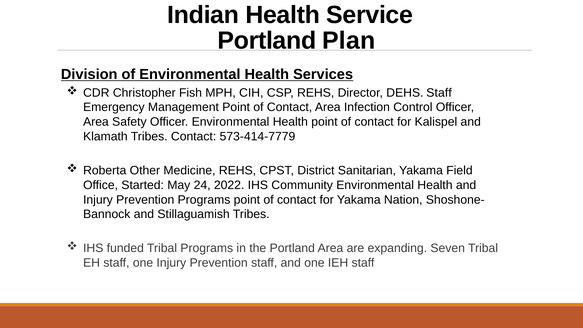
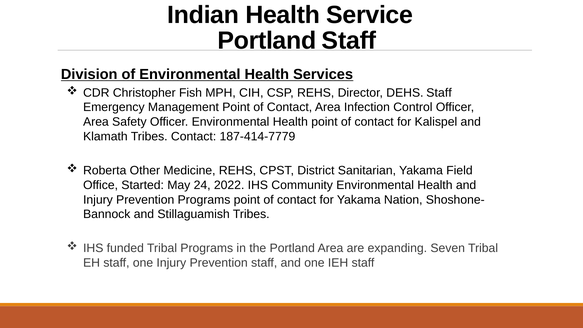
Portland Plan: Plan -> Staff (349, 40)
573-414-7779: 573-414-7779 -> 187-414-7779 (257, 136)
